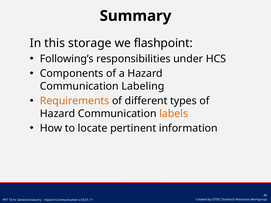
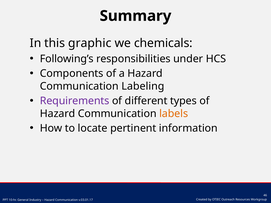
storage: storage -> graphic (90, 43)
flashpoint: flashpoint -> chemicals (163, 43)
Requirements colour: orange -> purple (75, 101)
